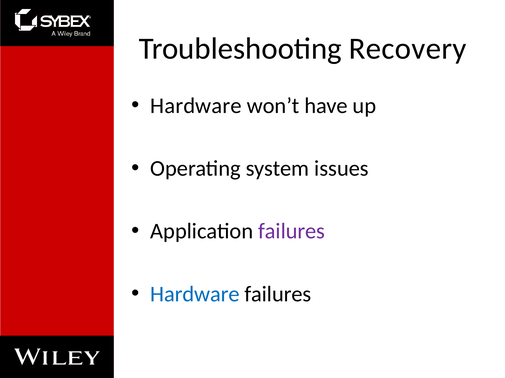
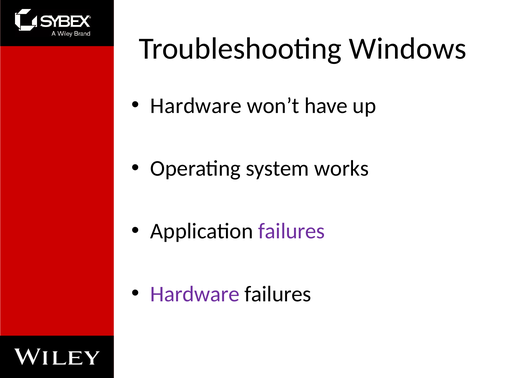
Recovery: Recovery -> Windows (408, 49)
issues: issues -> works (342, 169)
Hardware colour: blue -> purple (195, 295)
